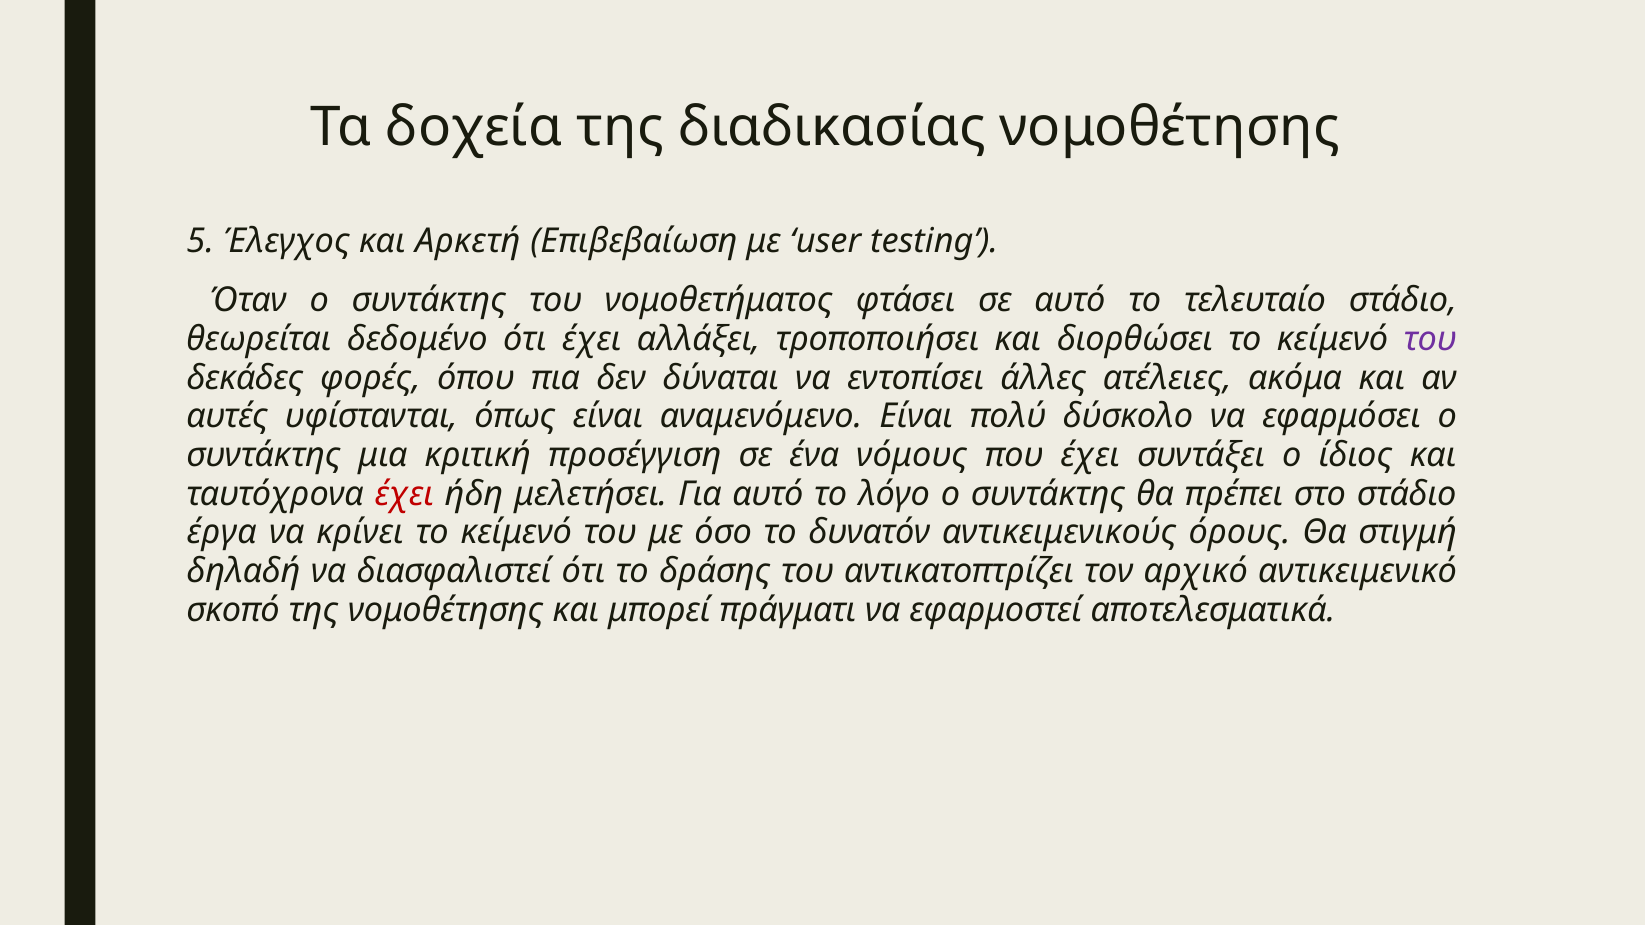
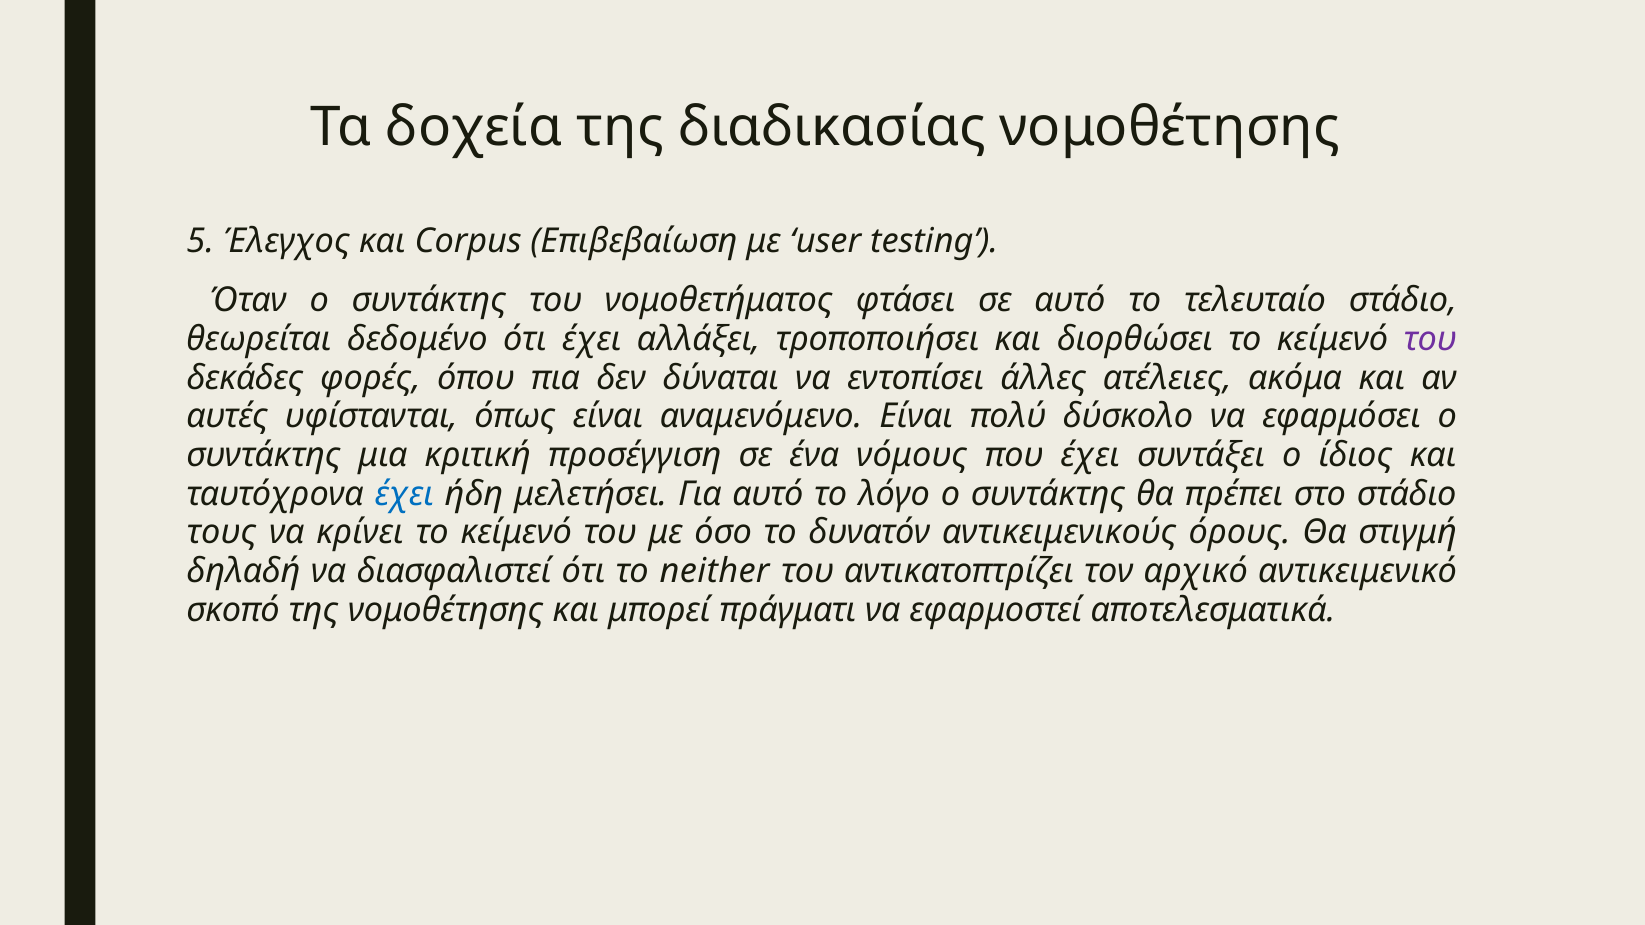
Αρκετή: Αρκετή -> Corpus (468, 241)
έχει colour: red -> blue (404, 494)
έργα: έργα -> τους (222, 533)
δράσης: δράσης -> neither (715, 571)
